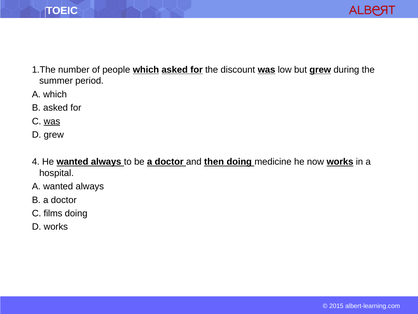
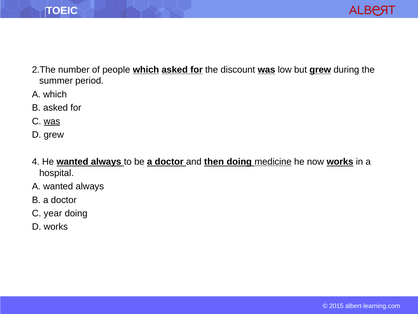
1.The: 1.The -> 2.The (44, 70)
medicine underline: none -> present (273, 162)
films: films -> year (53, 213)
